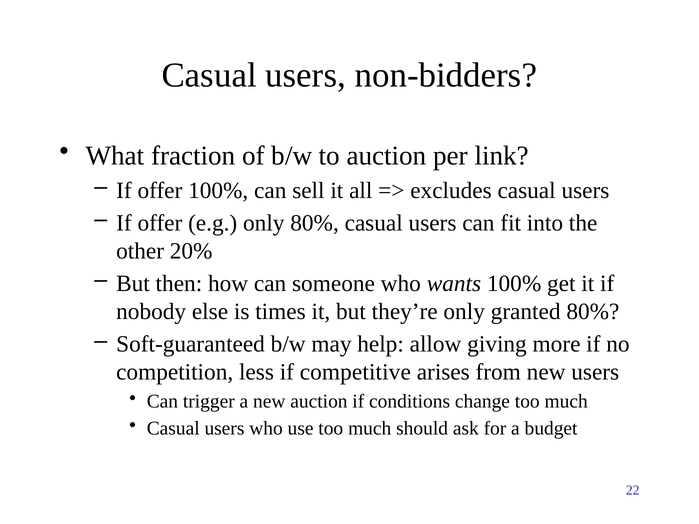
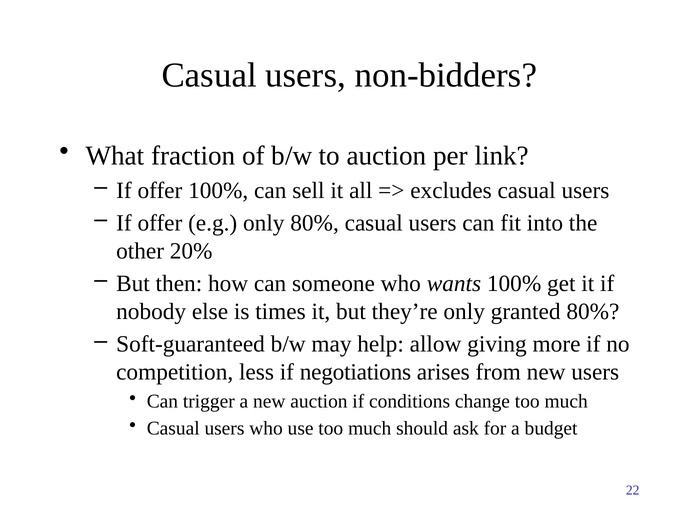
competitive: competitive -> negotiations (355, 372)
